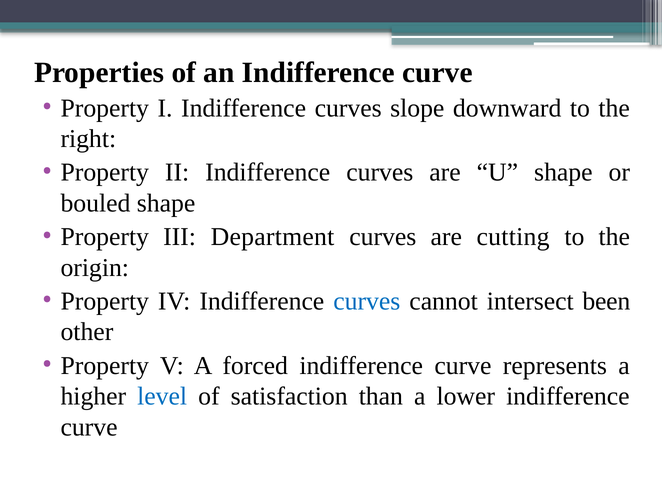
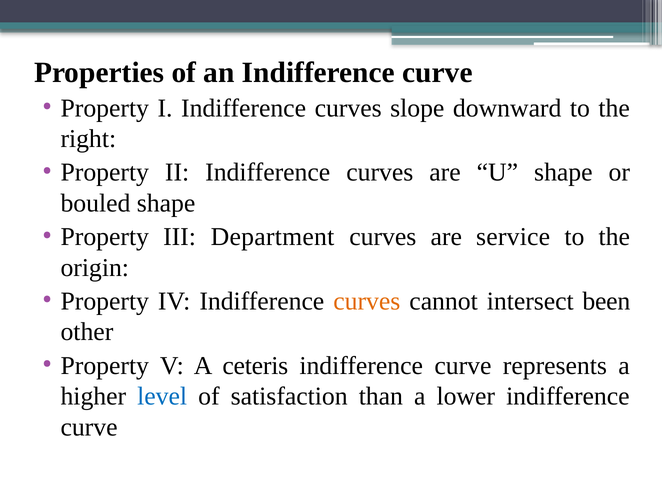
cutting: cutting -> service (513, 237)
curves colour: blue -> orange (367, 301)
forced: forced -> ceteris (255, 366)
